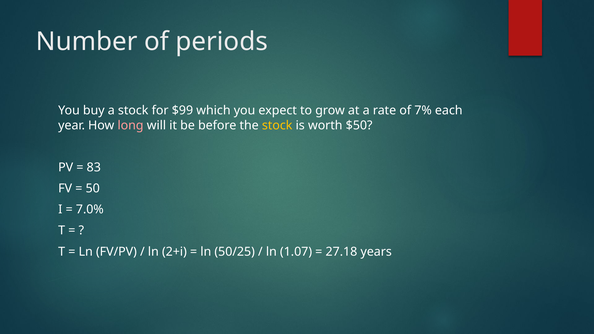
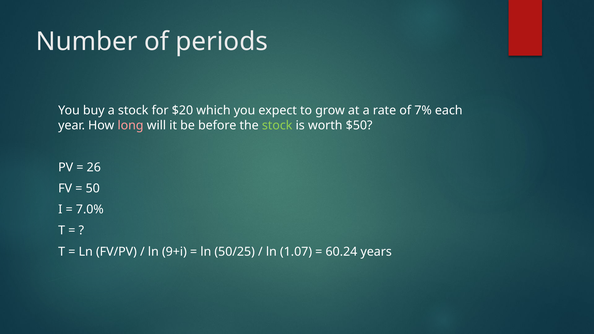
$99: $99 -> $20 (182, 111)
stock colour: yellow -> light green (277, 125)
83: 83 -> 26 (94, 168)
2+i: 2+i -> 9+i (174, 252)
27.18: 27.18 -> 60.24 (341, 252)
